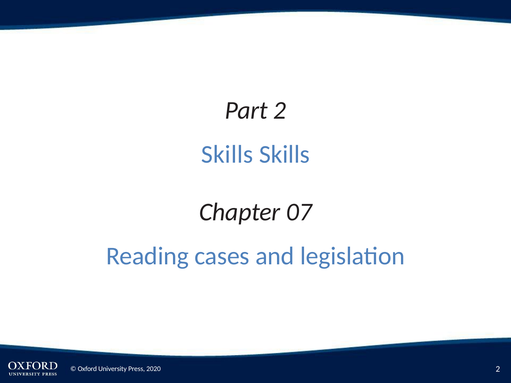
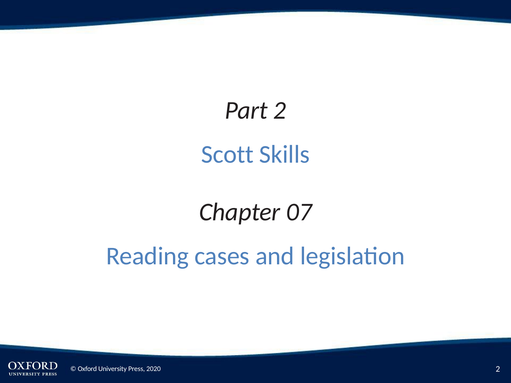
Skills: Skills -> Scott (227, 154)
